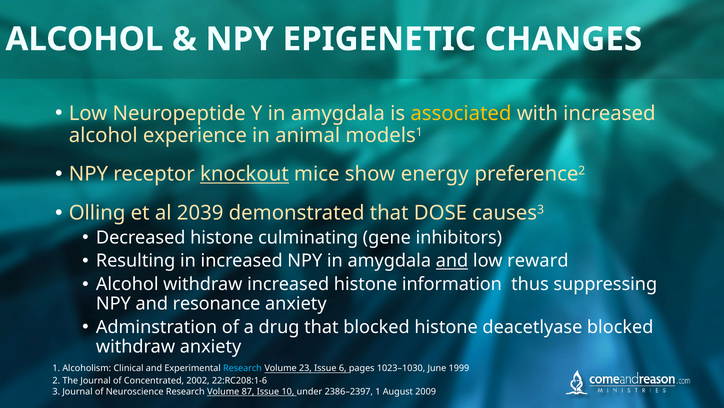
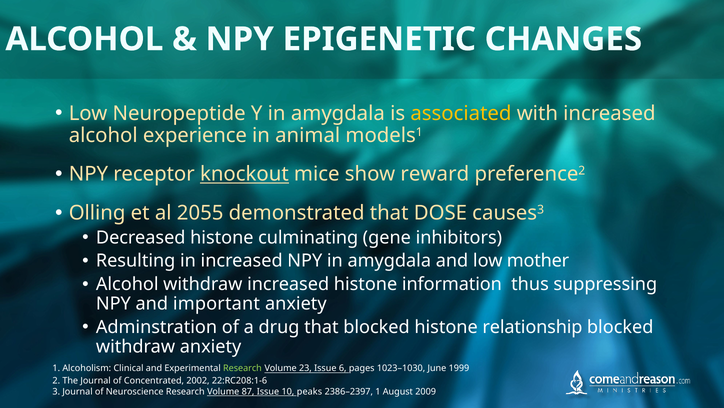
energy: energy -> reward (435, 174)
2039: 2039 -> 2055 (200, 213)
and underline: present -> none (452, 261)
reward: reward -> mother (538, 261)
resonance: resonance -> important (216, 303)
deacetlyase: deacetlyase -> relationship (532, 327)
Research colour: light blue -> light green (242, 368)
under: under -> peaks (309, 391)
